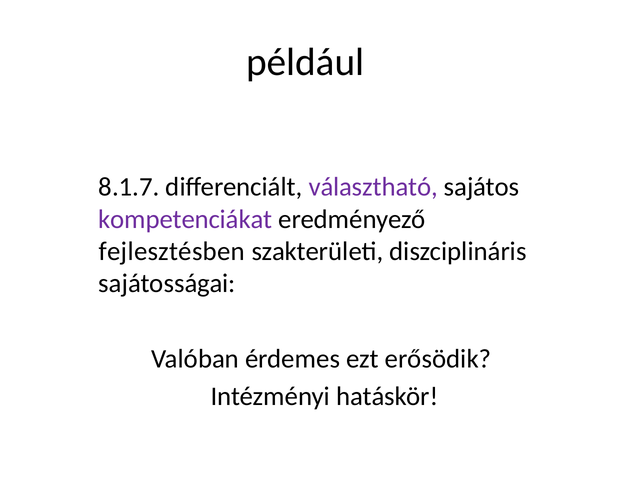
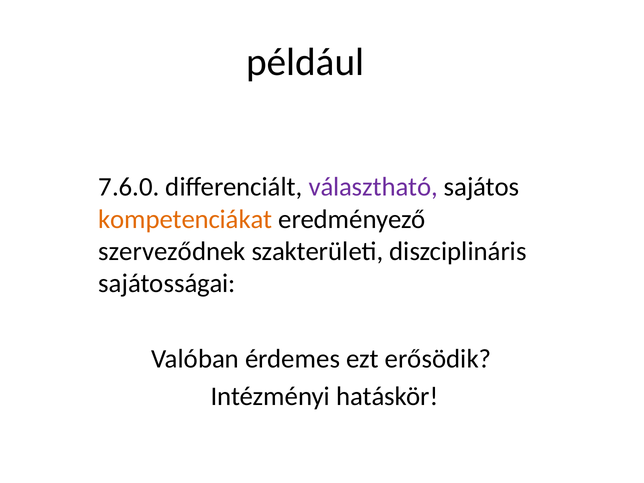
8.1.7: 8.1.7 -> 7.6.0 (129, 187)
kompetenciákat colour: purple -> orange (185, 219)
fejlesztésben: fejlesztésben -> szerveződnek (172, 251)
